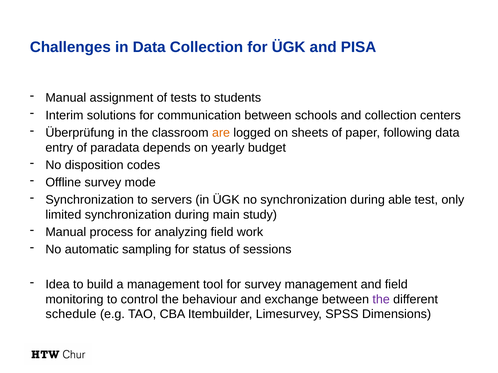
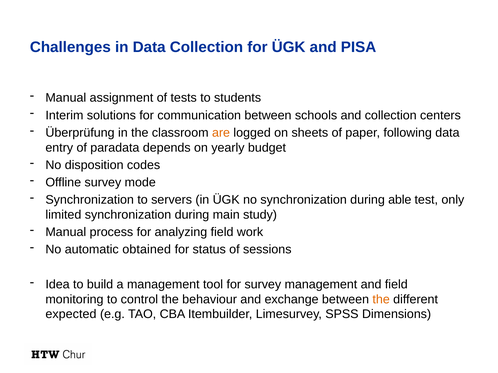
sampling: sampling -> obtained (147, 250)
the colour: purple -> orange (381, 300)
schedule: schedule -> expected (71, 315)
